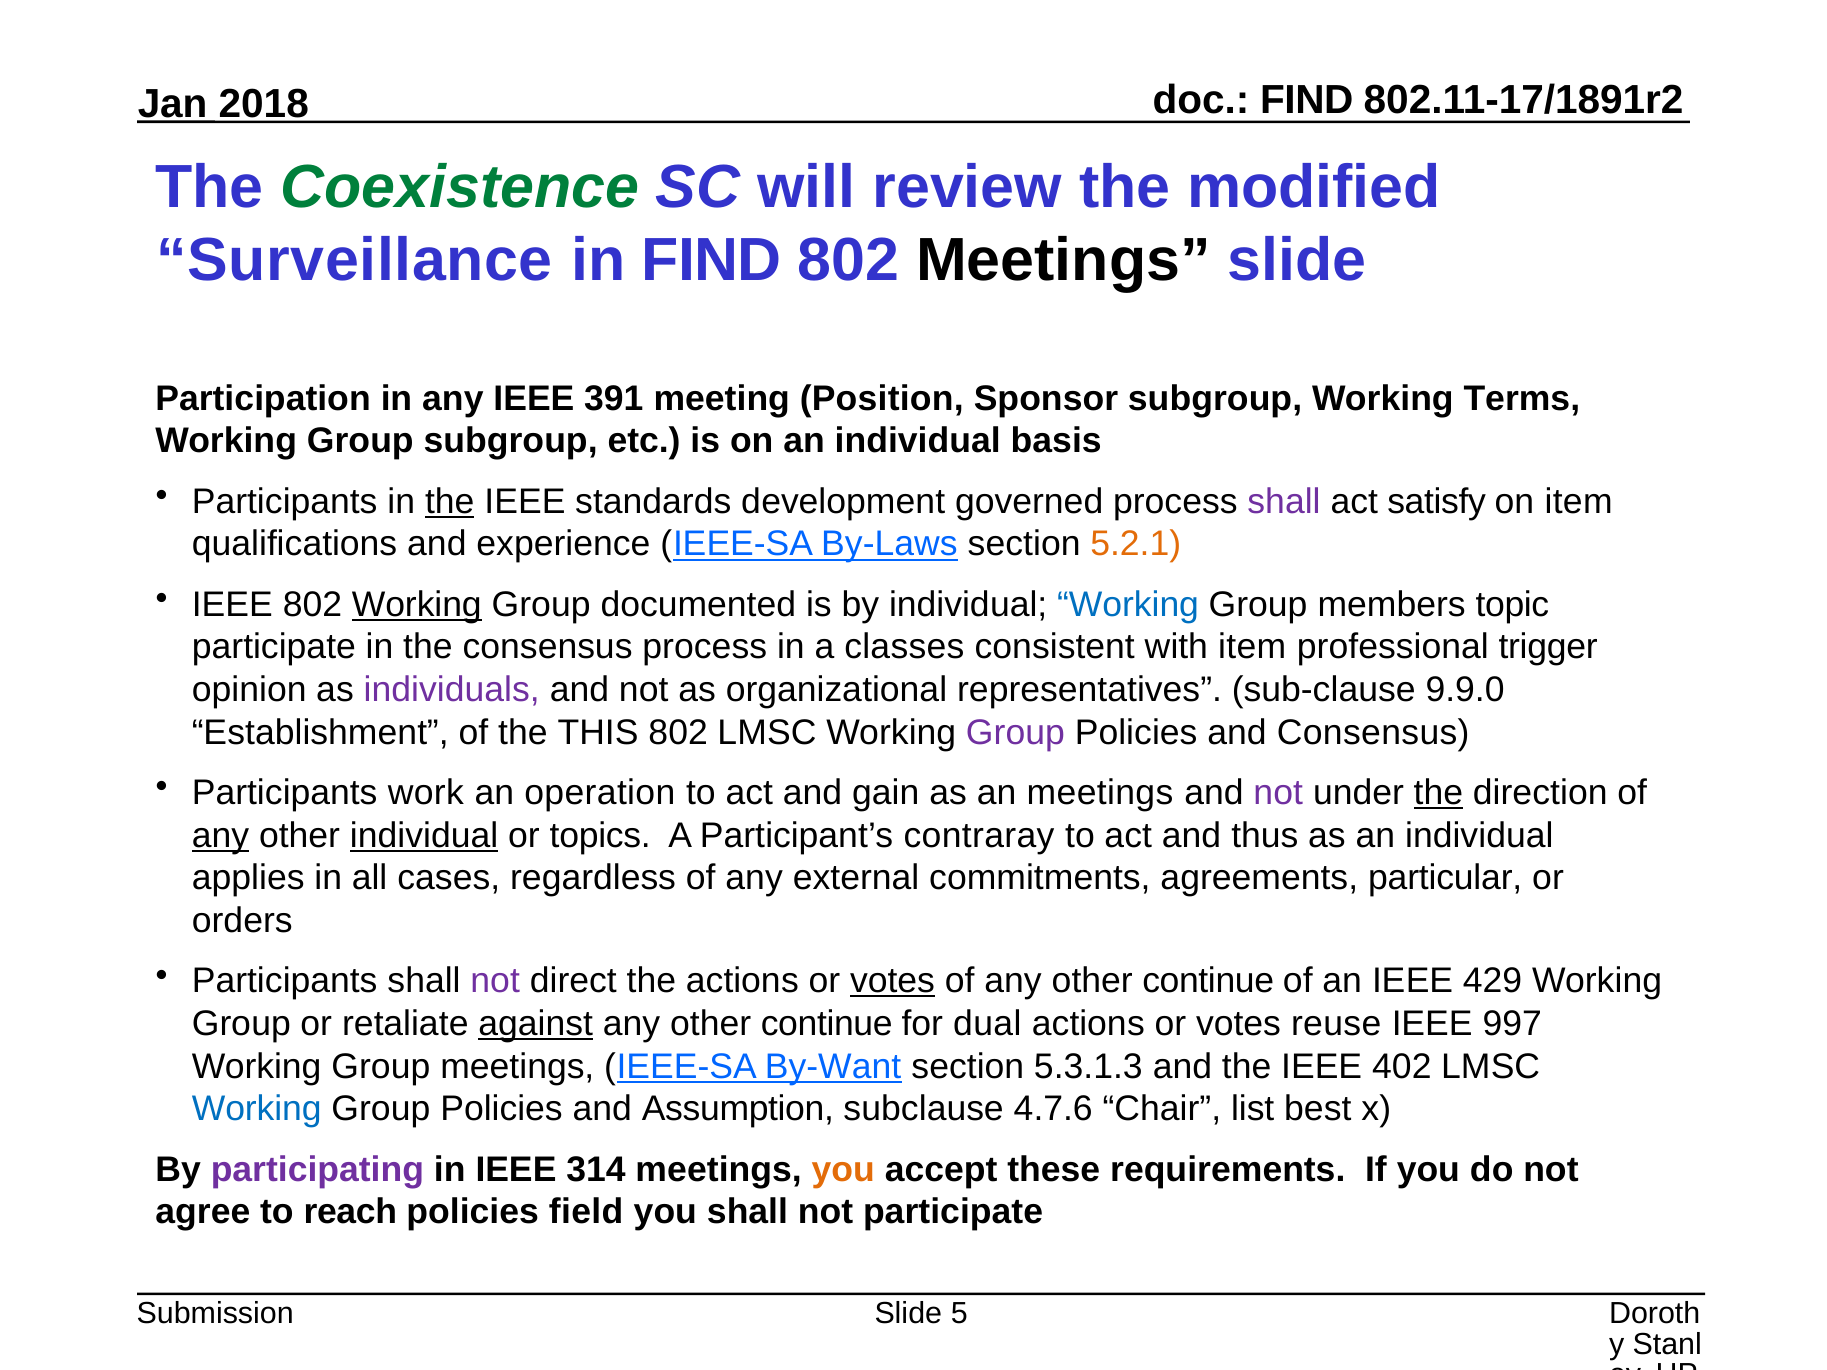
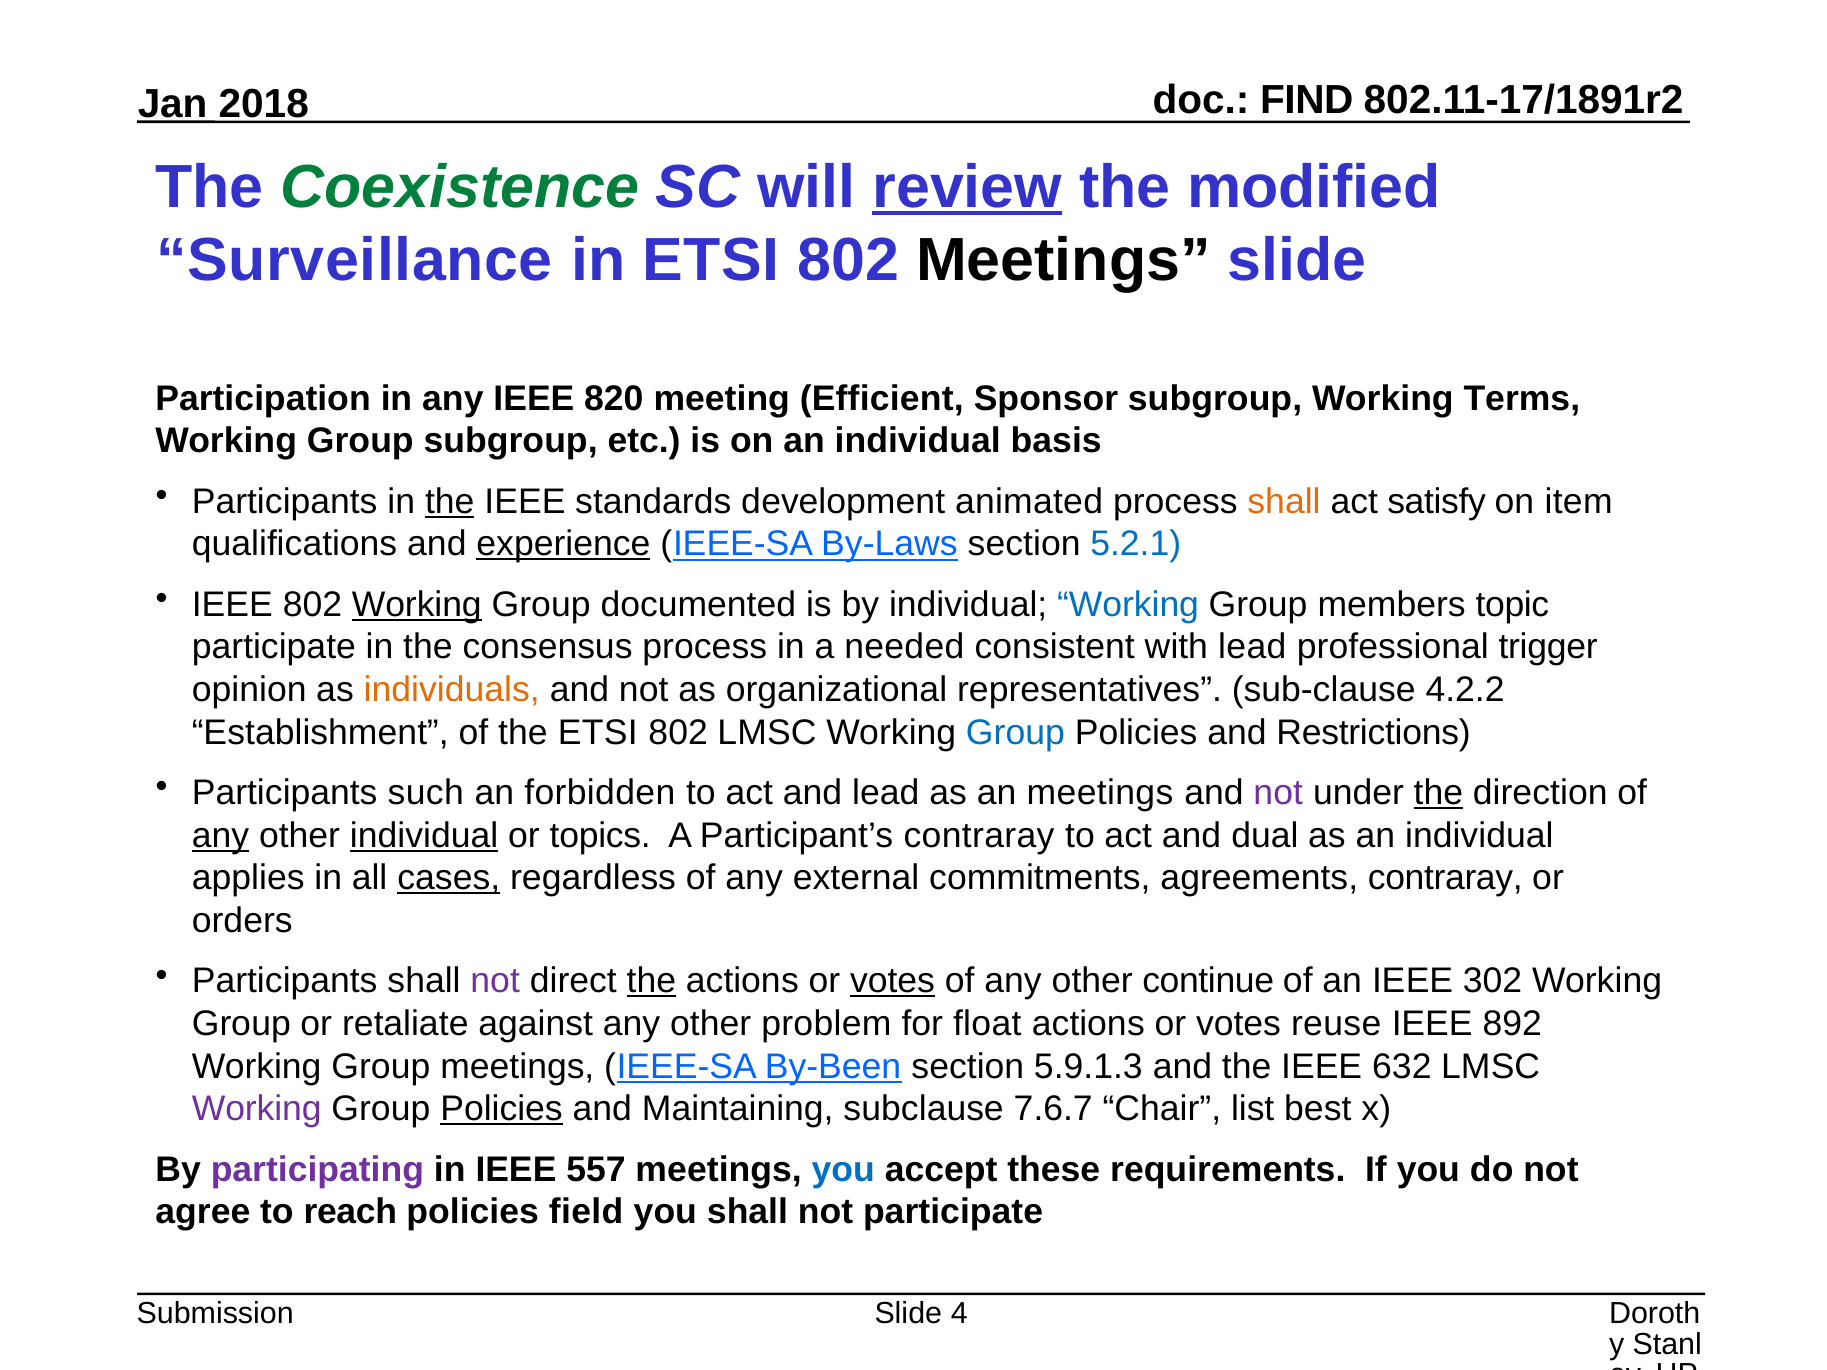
review underline: none -> present (967, 187)
in FIND: FIND -> ETSI (711, 260)
391: 391 -> 820 (614, 398)
Position: Position -> Efficient (882, 398)
governed: governed -> animated (1029, 501)
shall colour: purple -> orange (1284, 501)
experience underline: none -> present (563, 544)
5.2.1 colour: orange -> blue (1136, 544)
classes: classes -> needed (904, 647)
with item: item -> lead (1252, 647)
individuals colour: purple -> orange (452, 690)
9.9.0: 9.9.0 -> 4.2.2 (1465, 690)
the THIS: THIS -> ETSI (598, 733)
Group colour: purple -> blue (1015, 733)
and Consensus: Consensus -> Restrictions (1373, 733)
work: work -> such (426, 793)
operation: operation -> forbidden (600, 793)
and gain: gain -> lead (886, 793)
thus: thus -> dual (1265, 836)
cases underline: none -> present (449, 878)
agreements particular: particular -> contraray (1445, 878)
the underline: none -> present (651, 981)
429: 429 -> 302 (1493, 981)
against underline: present -> none (536, 1024)
continue: continue -> problem (826, 1024)
dual: dual -> float (987, 1024)
997: 997 -> 892 (1512, 1024)
By-Want: By-Want -> By-Been (833, 1067)
5.3.1.3: 5.3.1.3 -> 5.9.1.3 (1088, 1067)
402: 402 -> 632 (1402, 1067)
Working colour: blue -> purple (257, 1109)
Policies underline: none -> present (502, 1109)
Assumption: Assumption -> Maintaining (738, 1109)
4.7.6: 4.7.6 -> 7.6.7 (1053, 1109)
314: 314 -> 557 (596, 1170)
you colour: orange -> blue (843, 1170)
5: 5 -> 4 (959, 1314)
